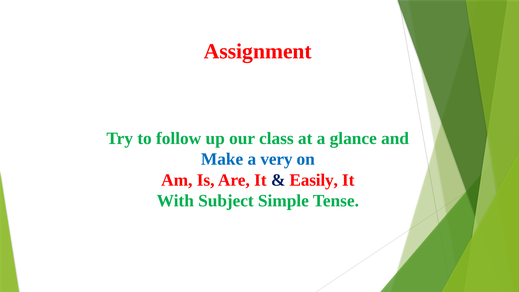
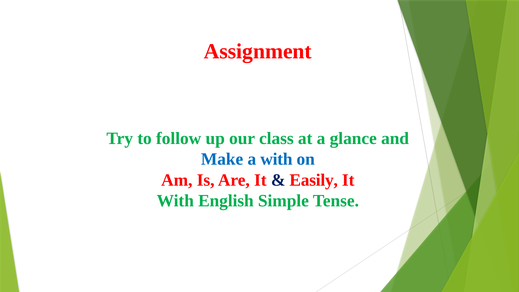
a very: very -> with (276, 159)
Subject: Subject -> English (226, 201)
